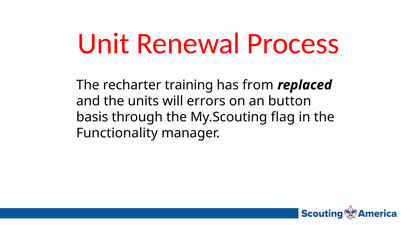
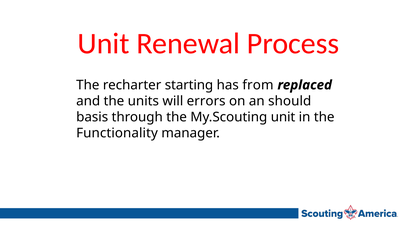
training: training -> starting (189, 85)
button: button -> should (290, 101)
My.Scouting flag: flag -> unit (283, 117)
